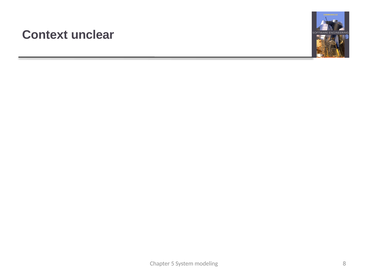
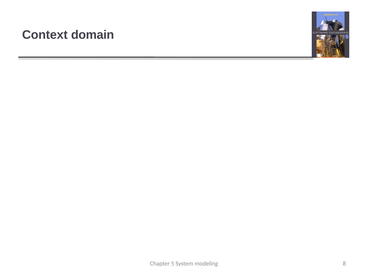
unclear: unclear -> domain (93, 35)
